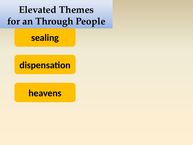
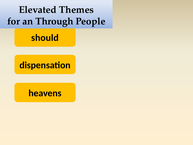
sealing: sealing -> should (45, 38)
